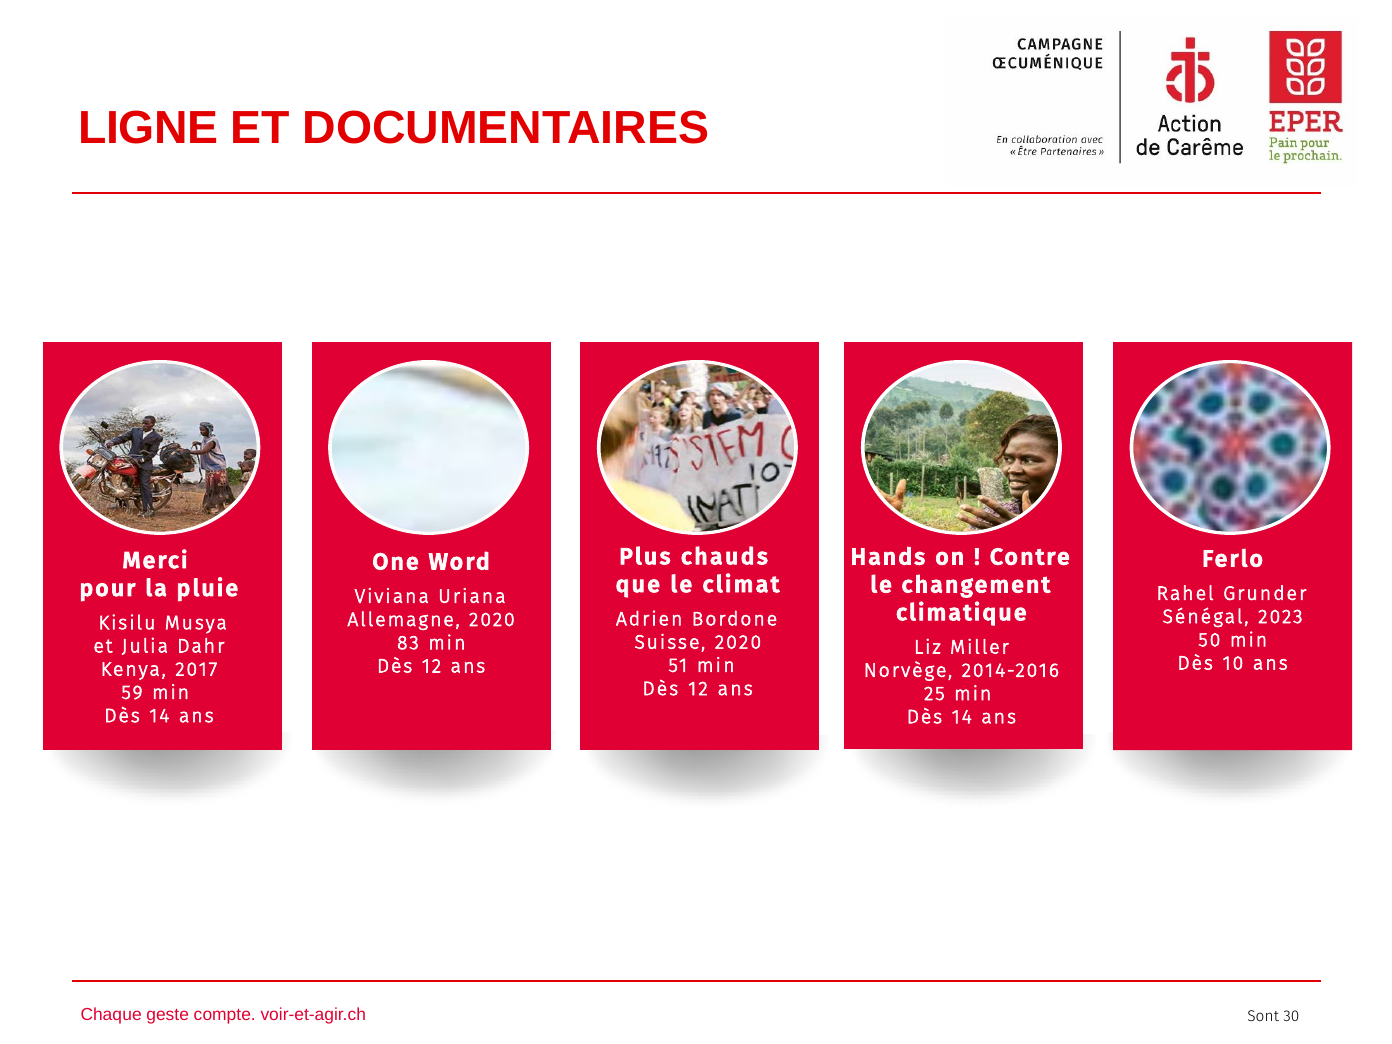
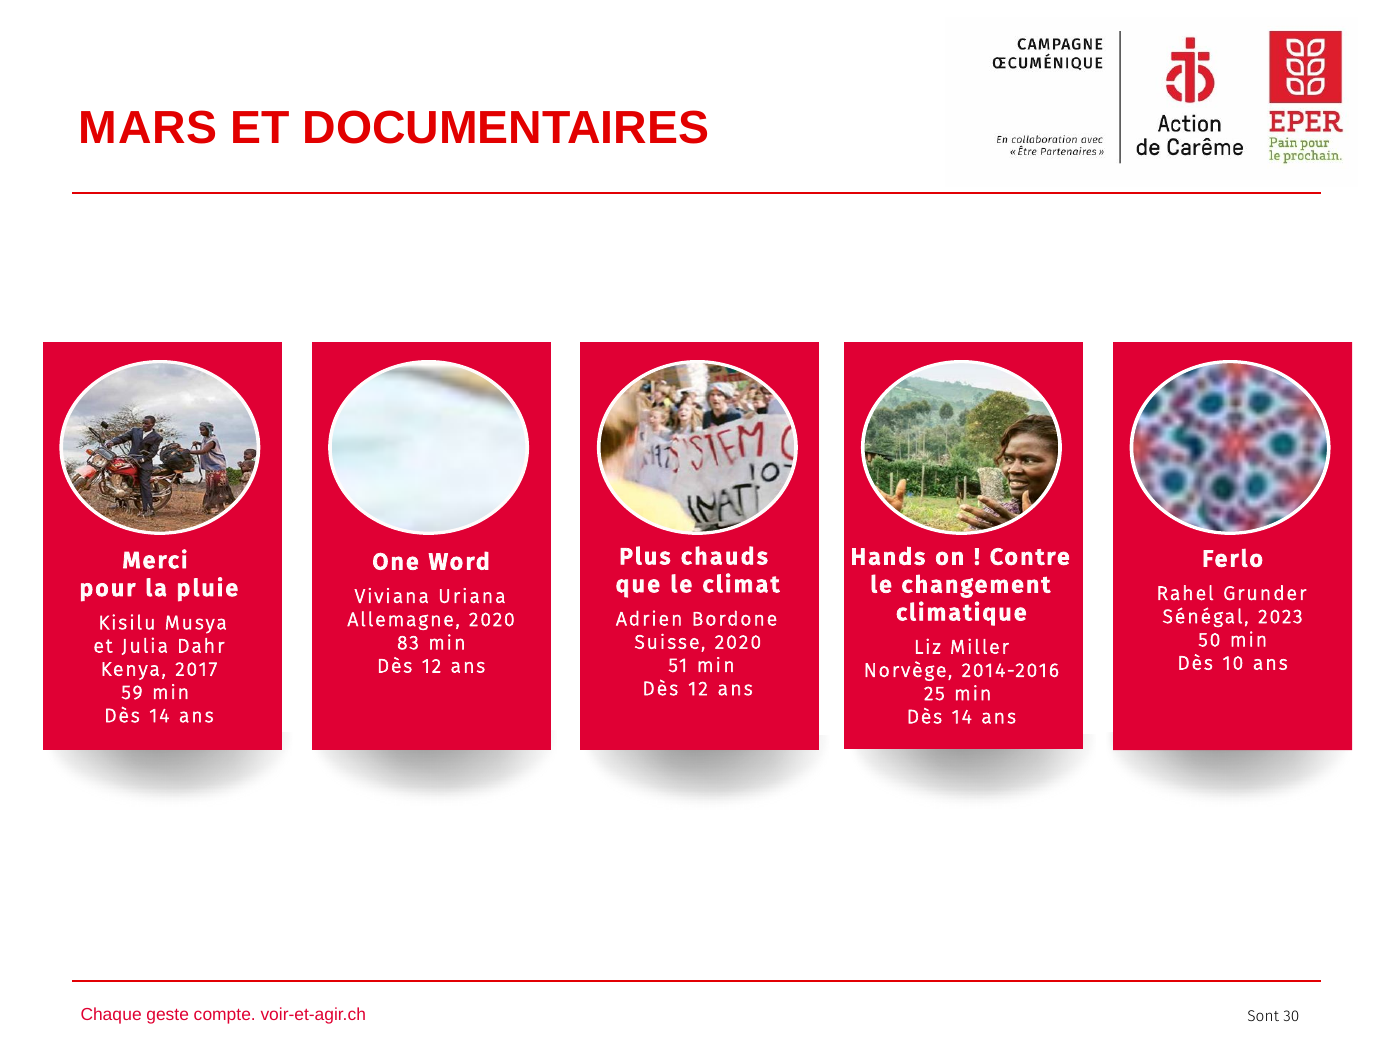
LIGNE: LIGNE -> MARS (148, 128)
